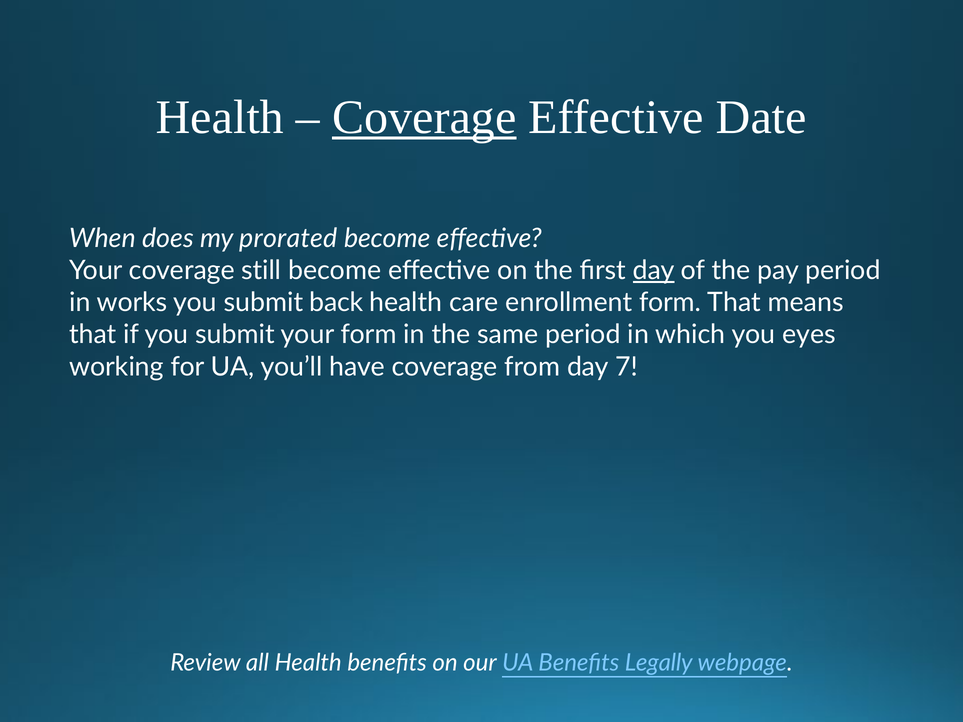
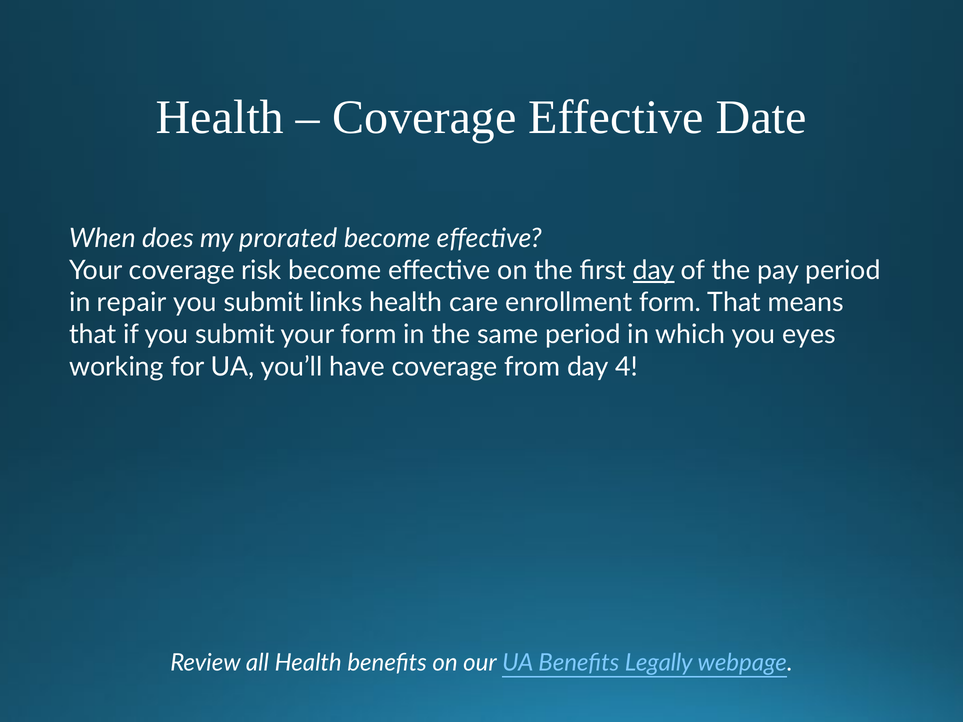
Coverage underline: present -> none (424, 117)
still: still -> risk (261, 271)
works: works -> repair (132, 303)
back: back -> links (336, 303)
7: 7 -> 4 (626, 367)
